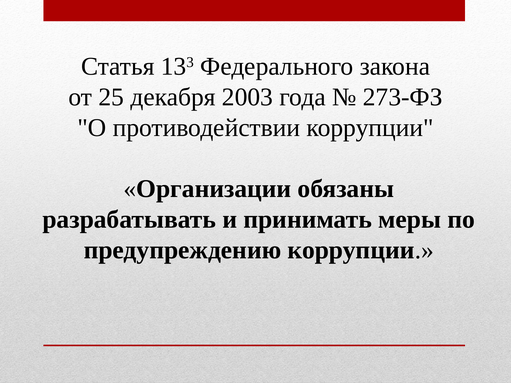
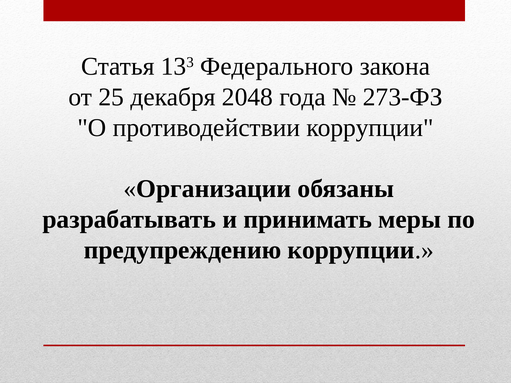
2003: 2003 -> 2048 (248, 97)
